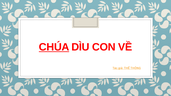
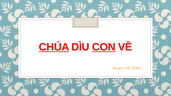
CON underline: none -> present (104, 47)
